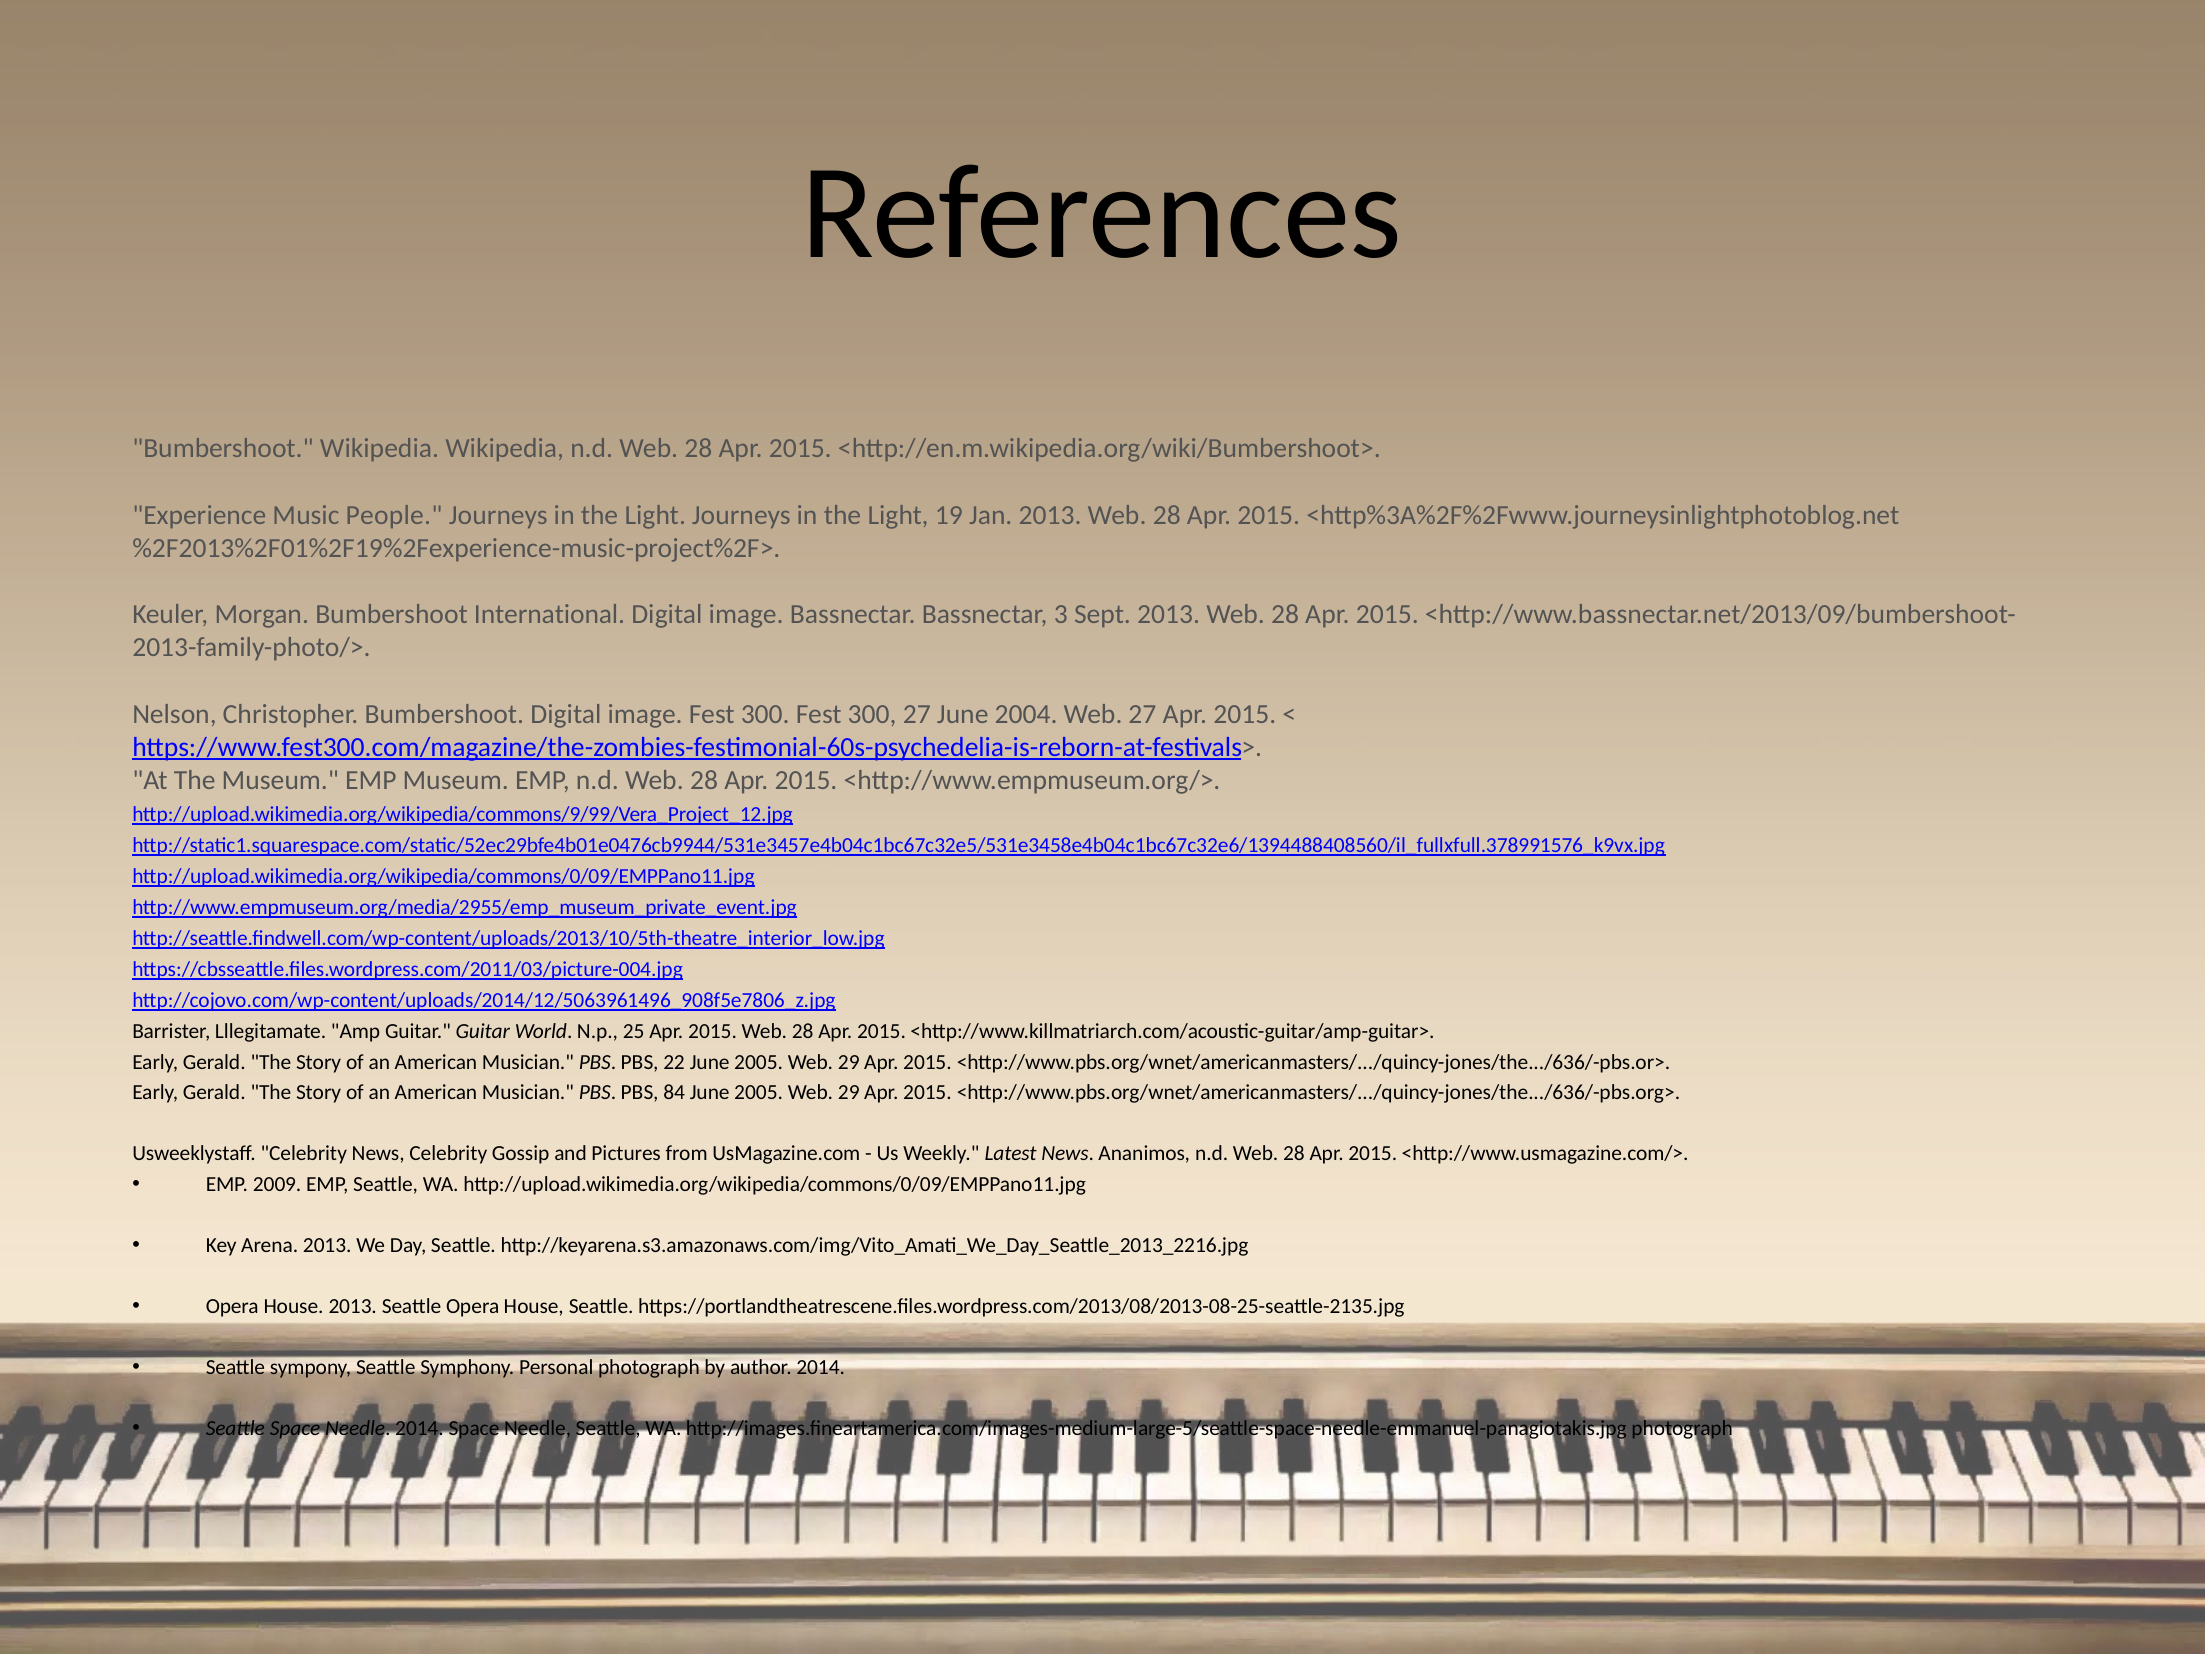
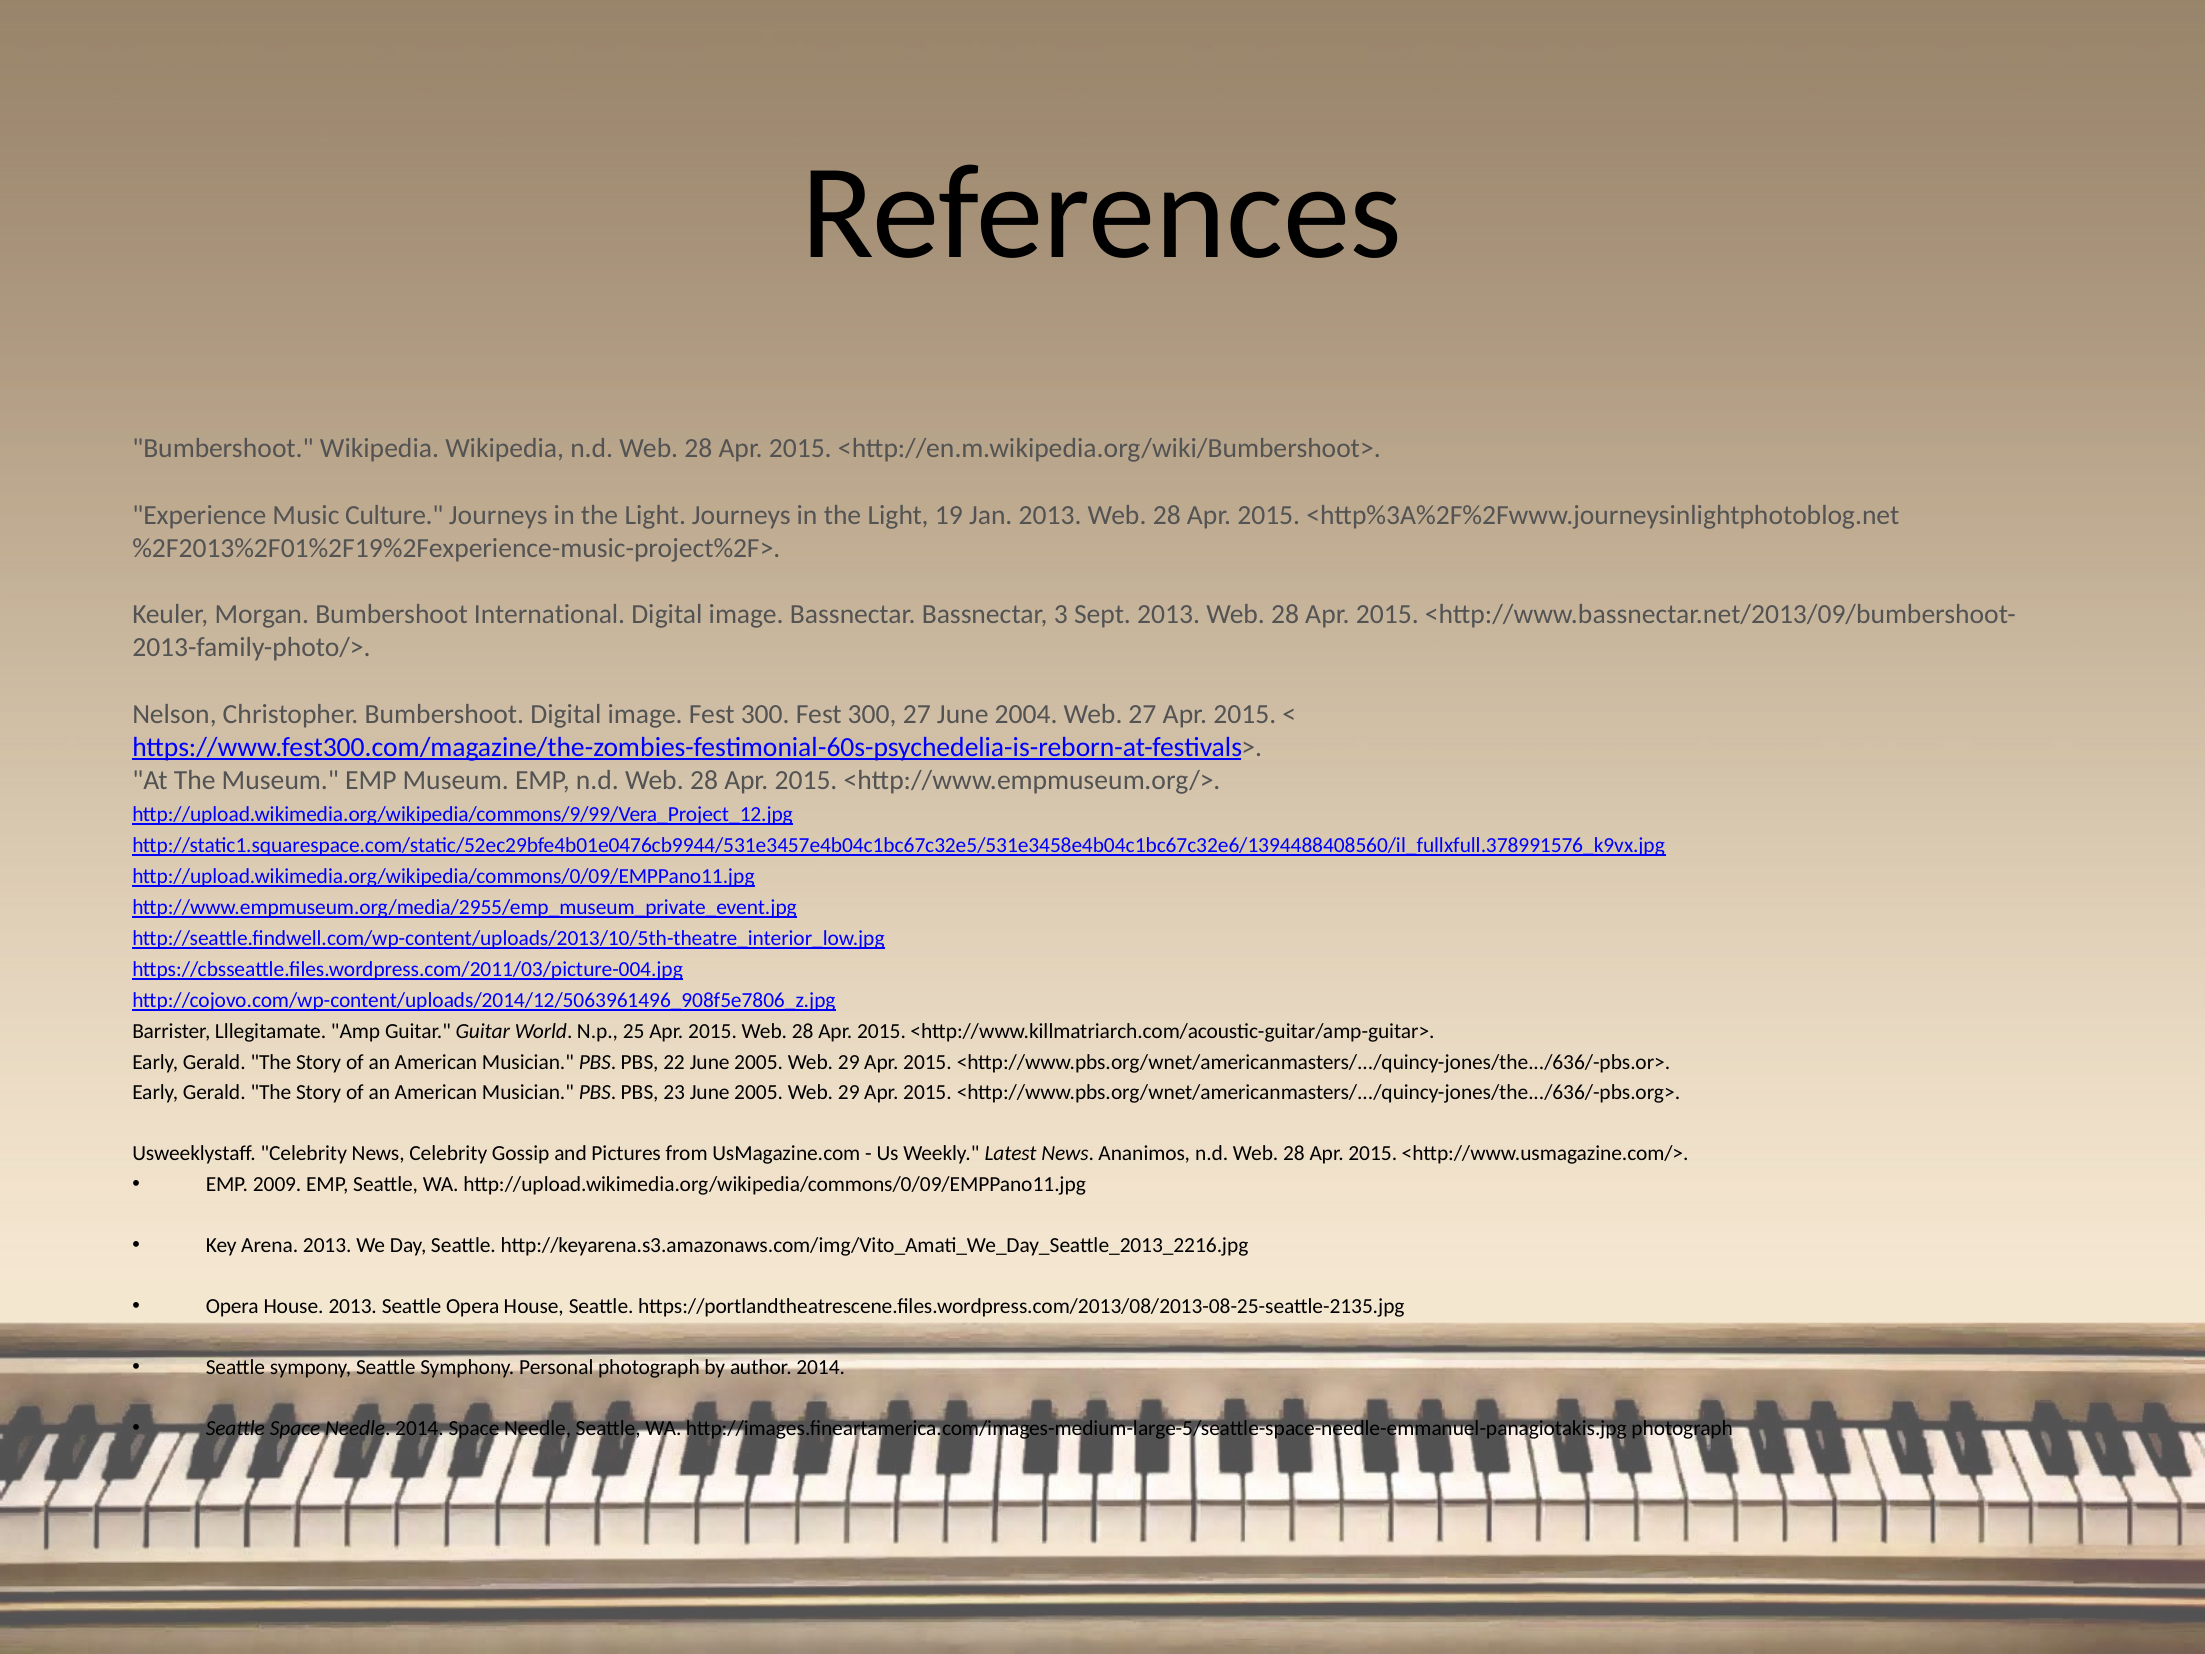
People: People -> Culture (394, 515)
84: 84 -> 23 (674, 1092)
